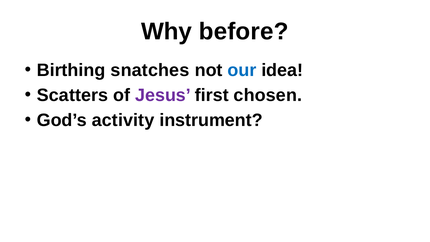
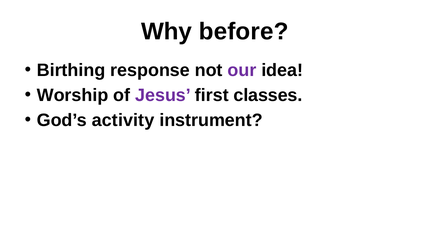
snatches: snatches -> response (150, 70)
our colour: blue -> purple (242, 70)
Scatters: Scatters -> Worship (73, 95)
chosen: chosen -> classes (268, 95)
